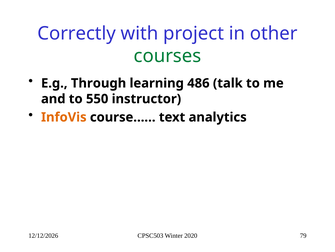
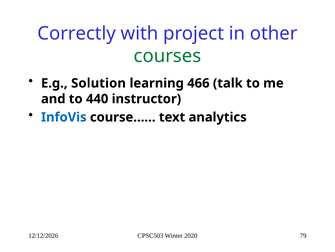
Through: Through -> Solution (98, 83)
486: 486 -> 466 (198, 83)
550: 550 -> 440 (97, 99)
InfoVis colour: orange -> blue (64, 117)
